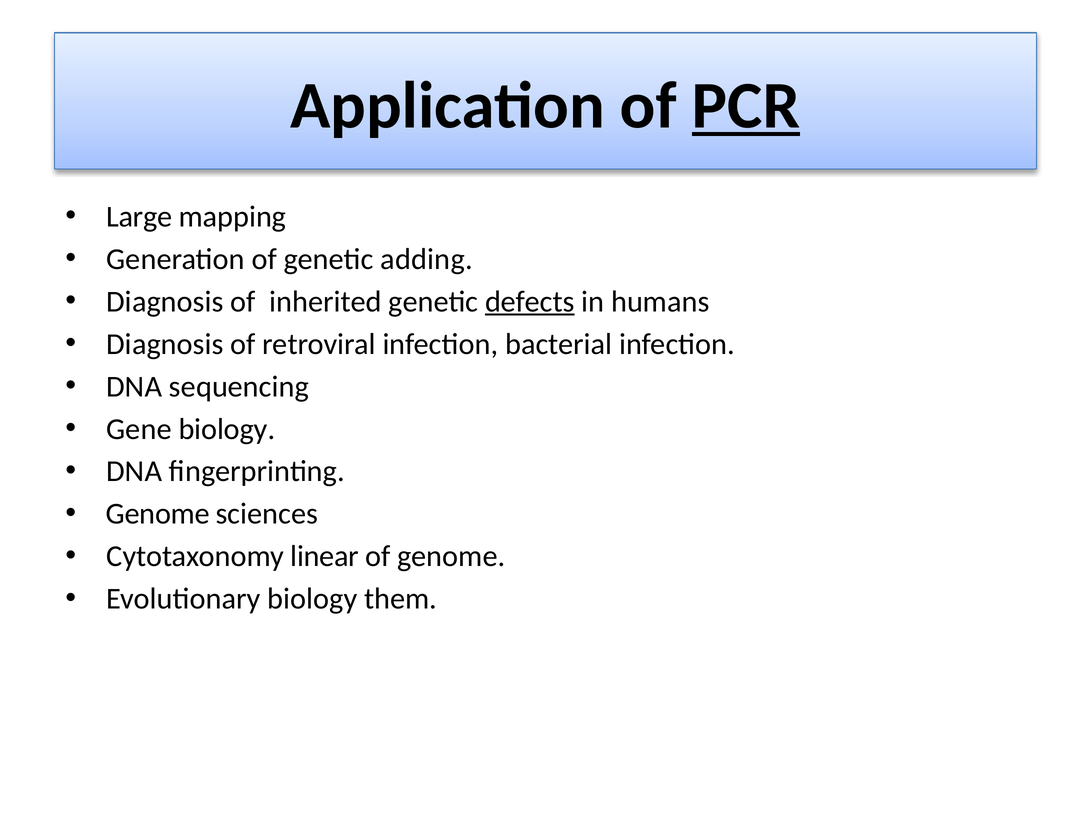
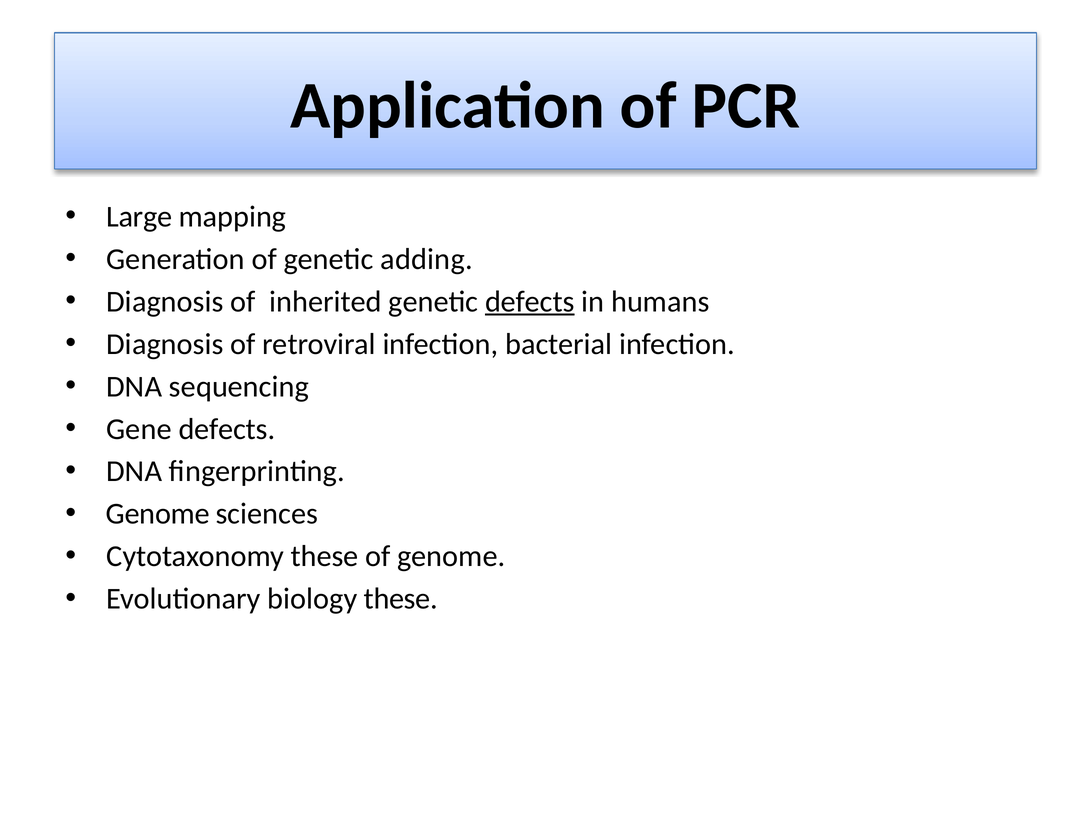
PCR underline: present -> none (746, 106)
Gene biology: biology -> defects (227, 429)
Cytotaxonomy linear: linear -> these (325, 557)
biology them: them -> these (401, 599)
